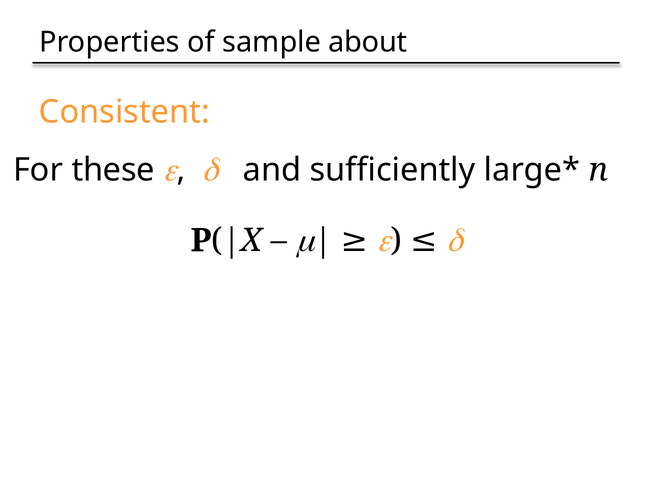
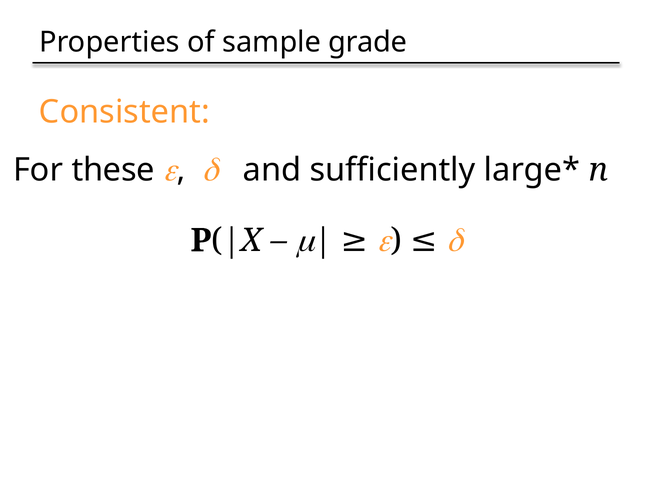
about: about -> grade (368, 42)
